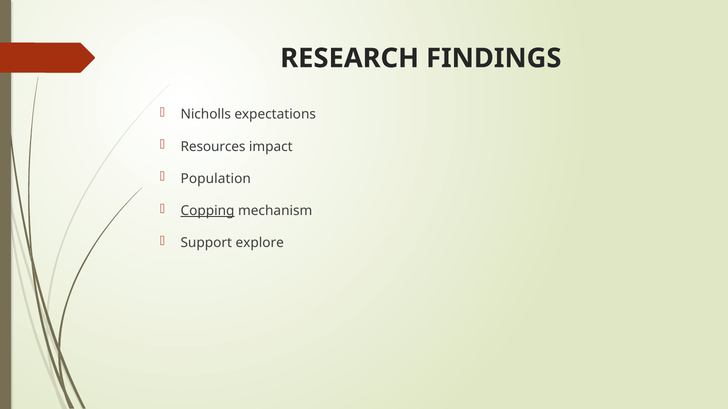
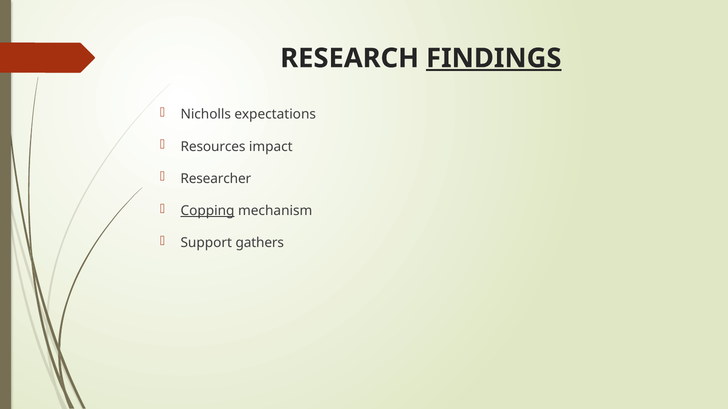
FINDINGS underline: none -> present (494, 58)
Population: Population -> Researcher (216, 179)
explore: explore -> gathers (260, 243)
